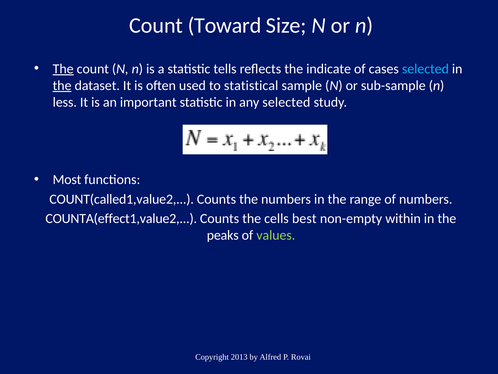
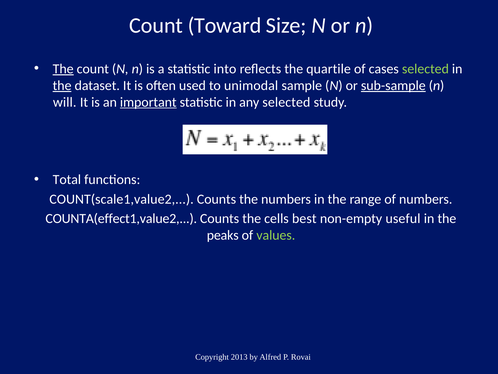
tells: tells -> into (225, 69)
indicate: indicate -> quartile (329, 69)
selected colour: light blue -> light green (425, 69)
statistical: statistical -> unimodal (251, 85)
sub-sample underline: none -> present (393, 85)
less: less -> will (65, 102)
important underline: none -> present (148, 102)
Most: Most -> Total (67, 179)
COUNT(called1,value2: COUNT(called1,value2 -> COUNT(scale1,value2 (122, 199)
within: within -> useful (403, 218)
